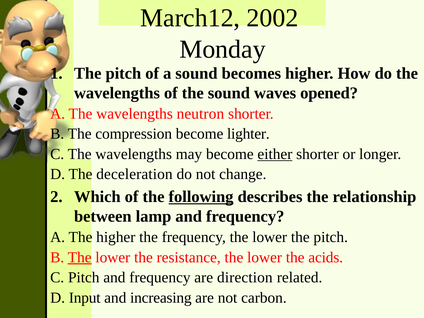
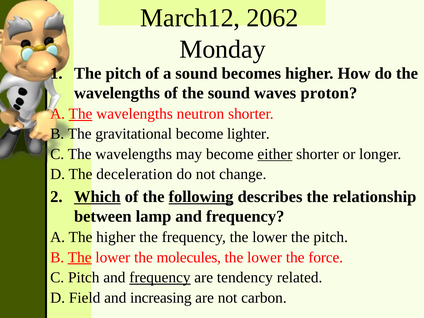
2002: 2002 -> 2062 (272, 18)
opened: opened -> proton (329, 93)
The underline: none -> present (81, 114)
compression: compression -> gravitational (134, 134)
Which underline: none -> present (97, 197)
resistance: resistance -> molecules (189, 257)
acids: acids -> force (326, 257)
frequency underline: none -> present (160, 277)
direction: direction -> tendency (245, 277)
Input: Input -> Field (85, 298)
